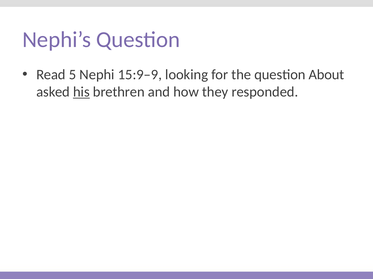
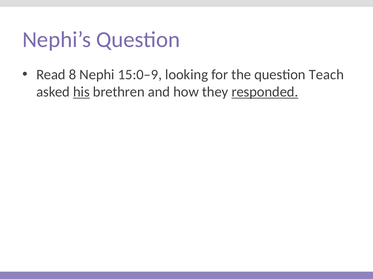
5: 5 -> 8 (73, 75)
15:9–9: 15:9–9 -> 15:0–9 (140, 75)
About: About -> Teach (326, 75)
responded underline: none -> present (265, 92)
